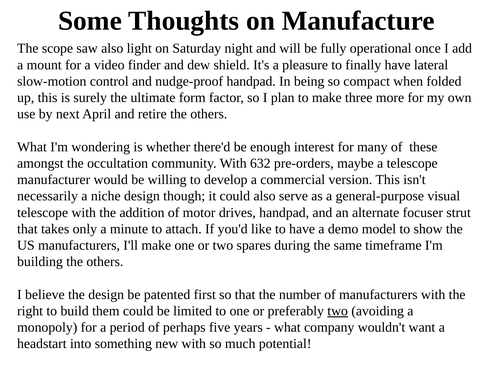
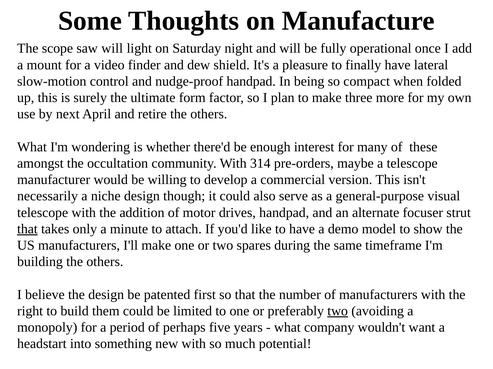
saw also: also -> will (112, 49)
632: 632 -> 314 (260, 164)
that underline: none -> present (27, 229)
